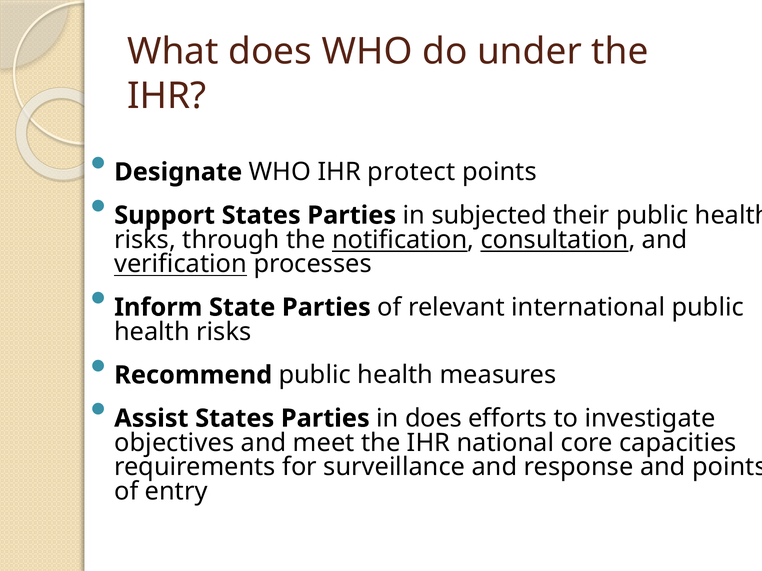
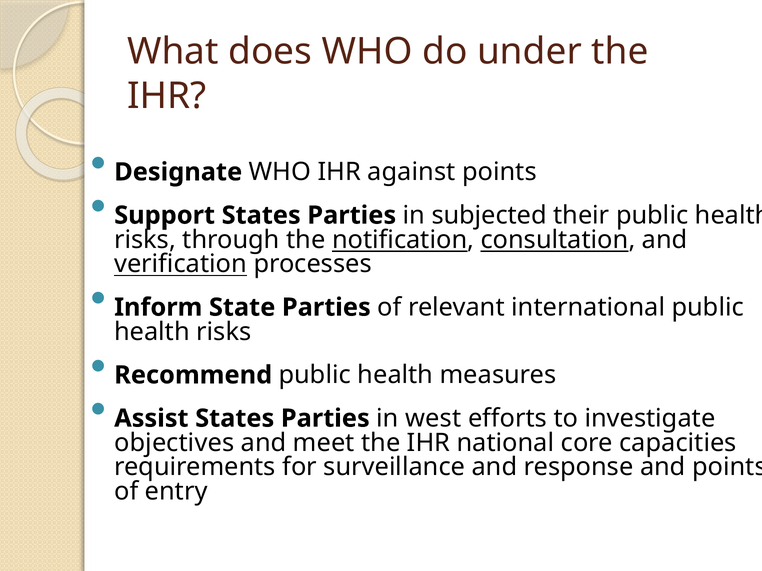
protect: protect -> against (411, 172)
in does: does -> west (433, 419)
